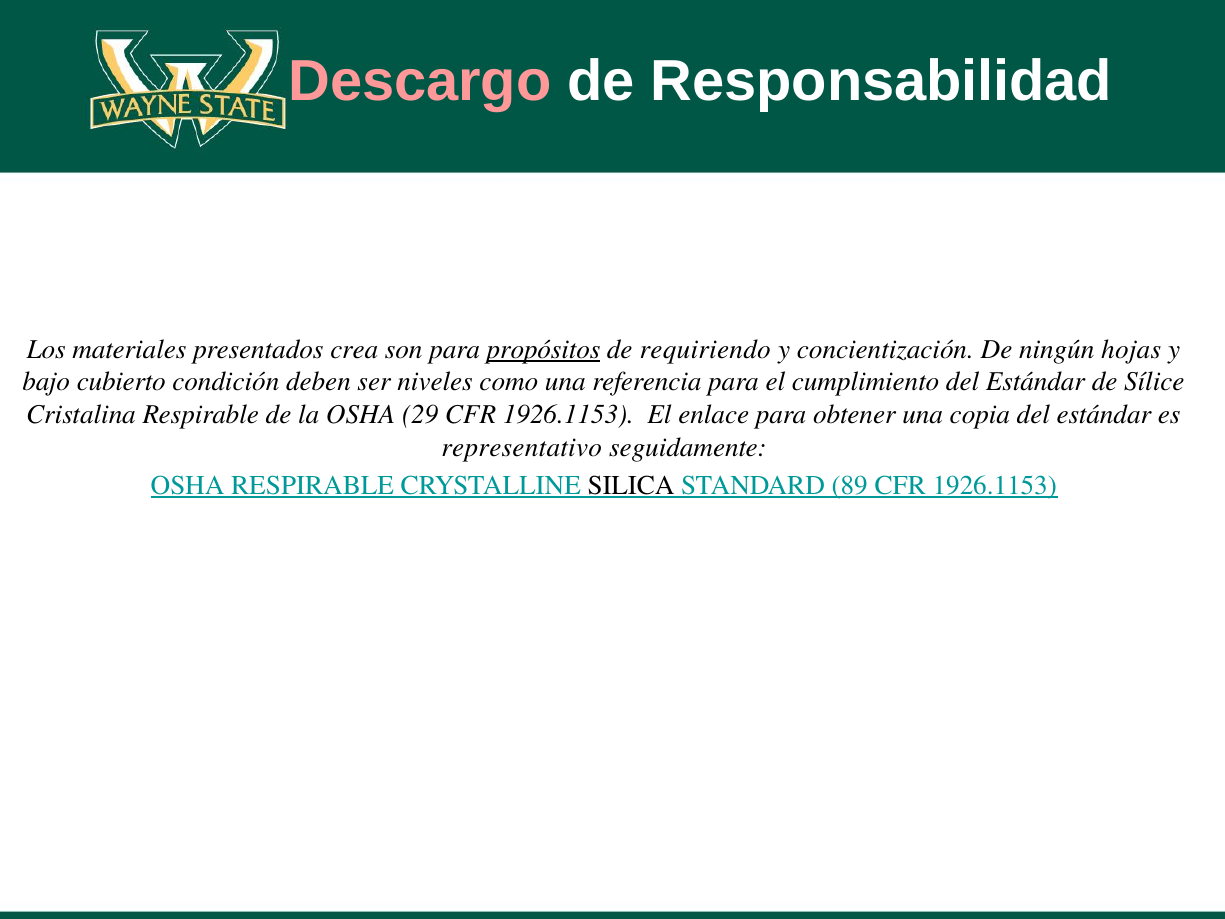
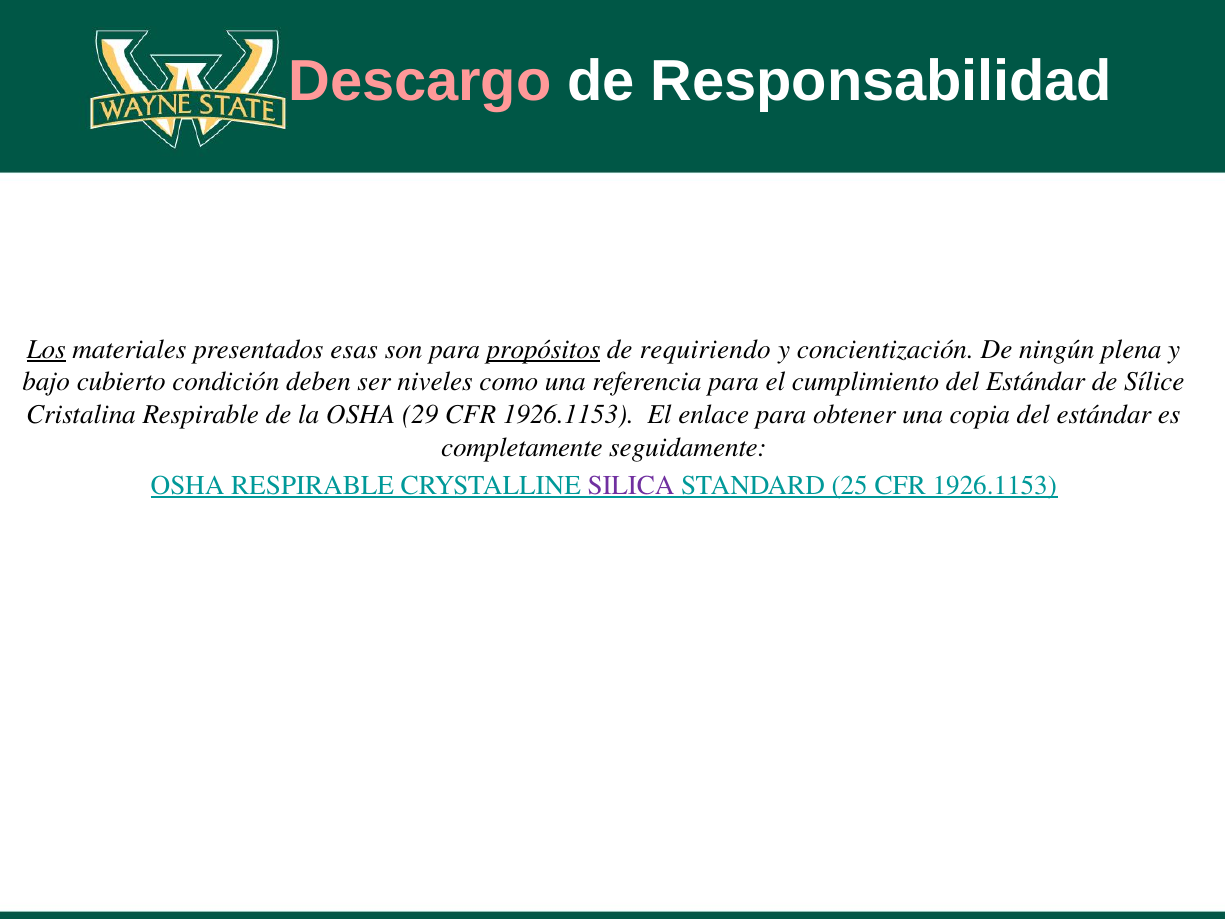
Los underline: none -> present (46, 349)
crea: crea -> esas (354, 349)
hojas: hojas -> plena (1131, 349)
representativo: representativo -> completamente (522, 447)
SILICA colour: black -> purple (631, 485)
89: 89 -> 25 (850, 485)
